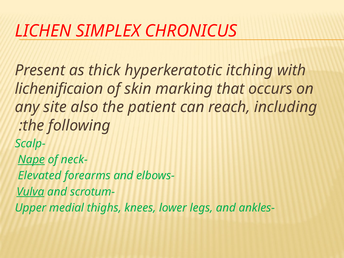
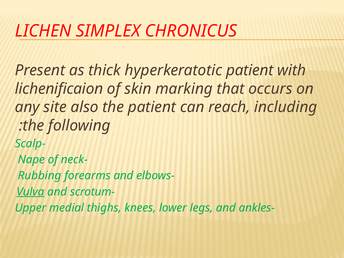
hyperkeratotic itching: itching -> patient (250, 70)
Nape underline: present -> none (31, 160)
Elevated: Elevated -> Rubbing (40, 176)
